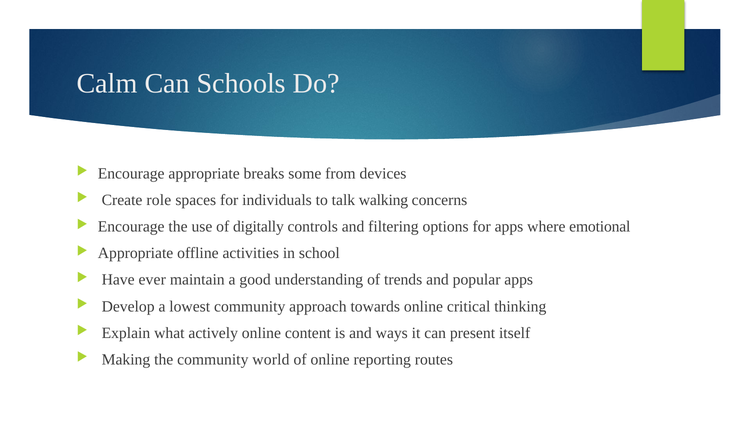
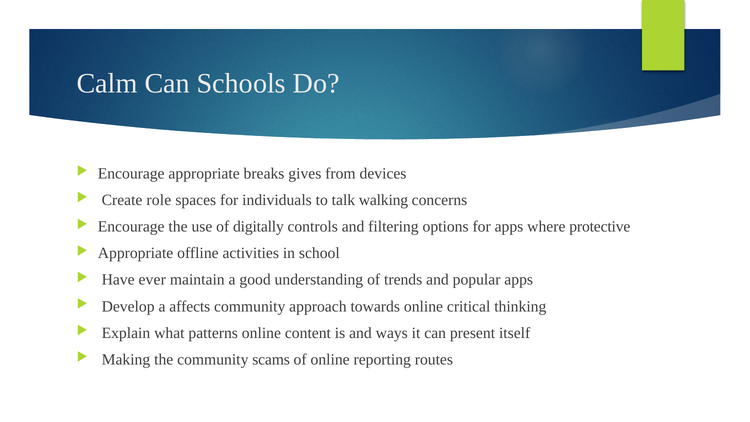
some: some -> gives (305, 173)
emotional: emotional -> protective (600, 227)
lowest: lowest -> affects (190, 306)
actively: actively -> patterns (213, 333)
world: world -> scams (271, 359)
